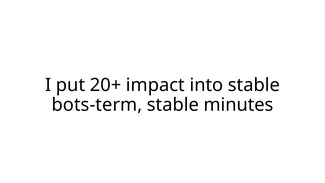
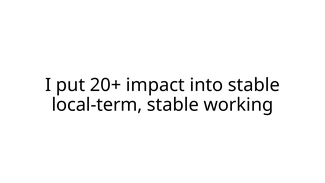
bots-term: bots-term -> local-term (97, 105)
minutes: minutes -> working (238, 105)
